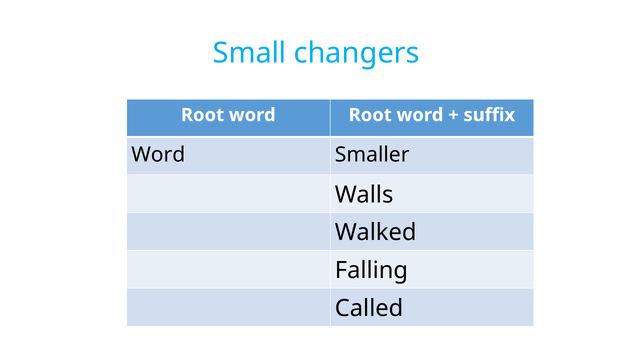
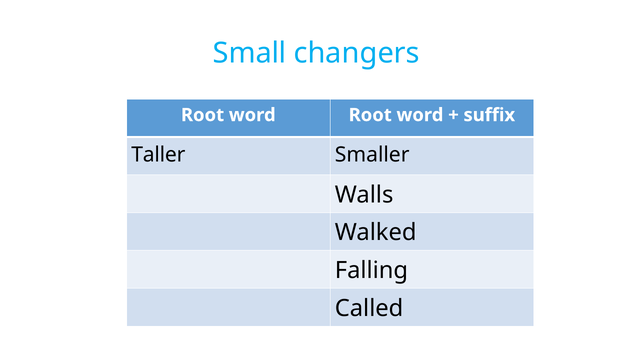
Word: Word -> Taller (158, 155)
